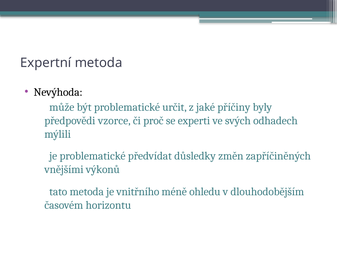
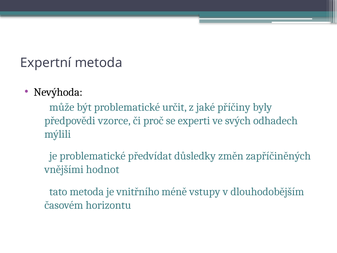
výkonů: výkonů -> hodnot (103, 169)
ohledu: ohledu -> vstupy (205, 191)
